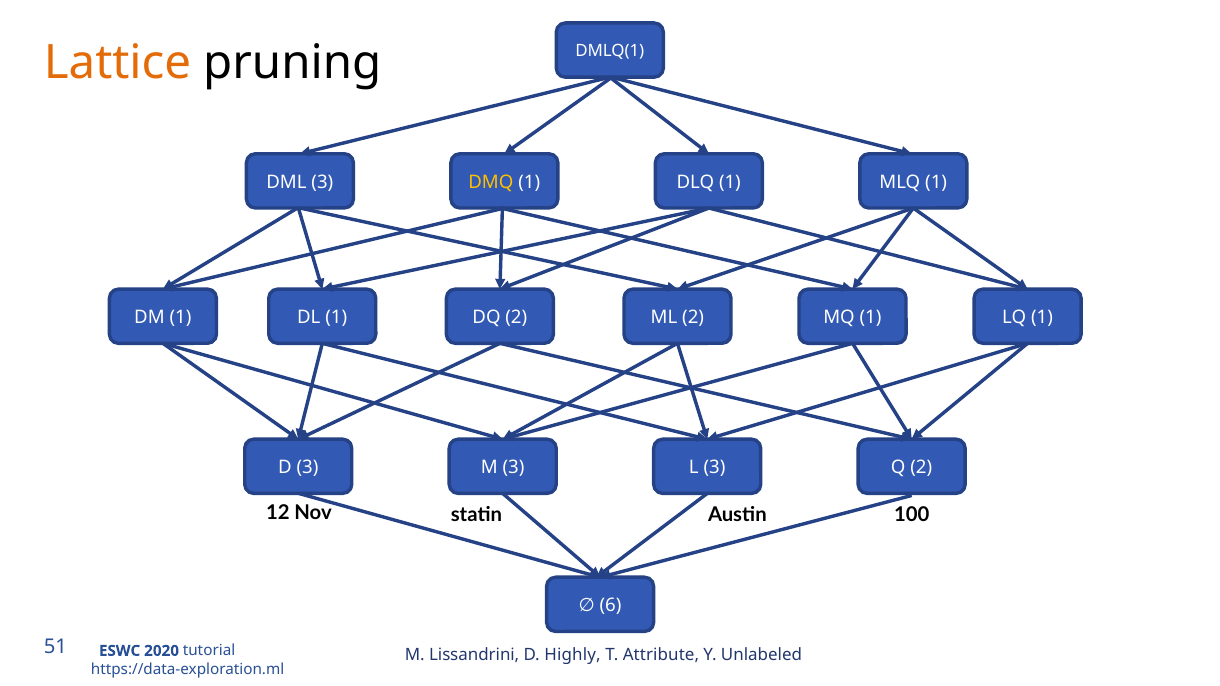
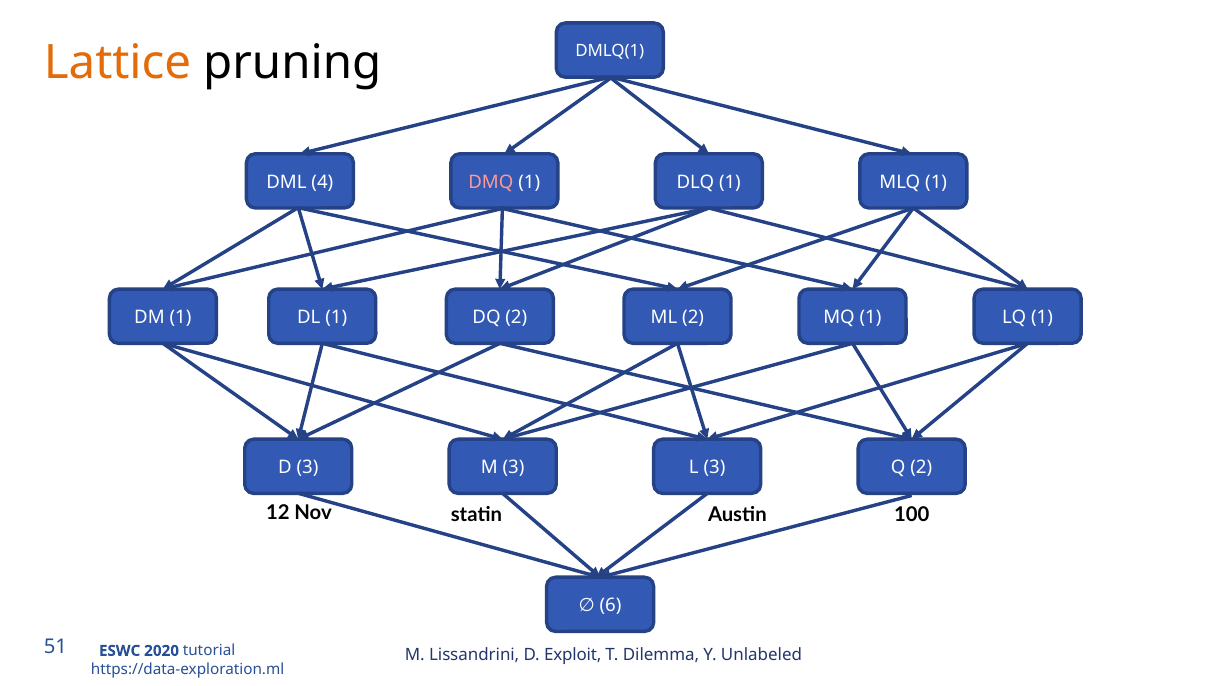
DML 3: 3 -> 4 (322, 182)
DMQ colour: yellow -> pink (491, 182)
Highly: Highly -> Exploit (573, 655)
Attribute: Attribute -> Dilemma (661, 655)
